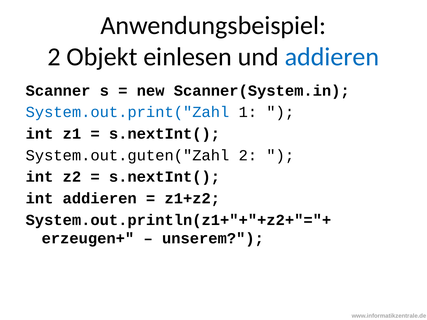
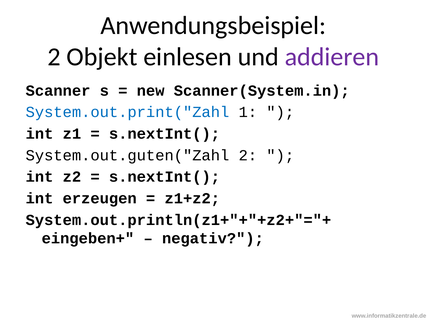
addieren colour: blue -> purple (332, 57)
int addieren: addieren -> erzeugen (100, 199)
erzeugen+: erzeugen+ -> eingeben+ (88, 239)
unserem: unserem -> negativ (213, 239)
